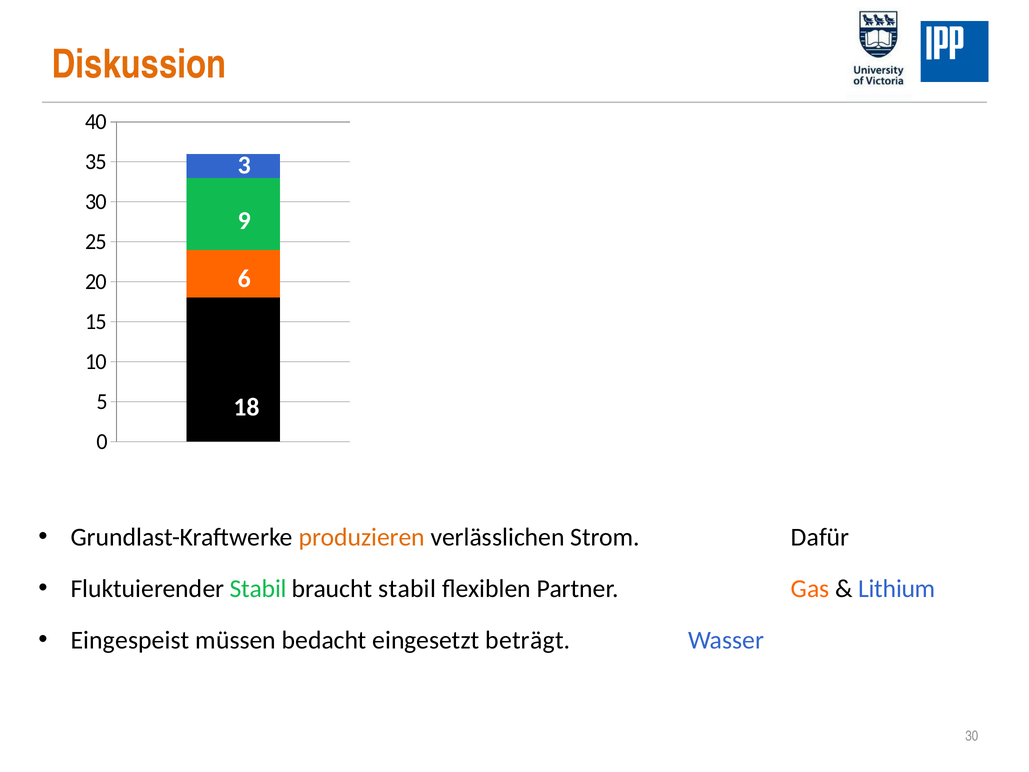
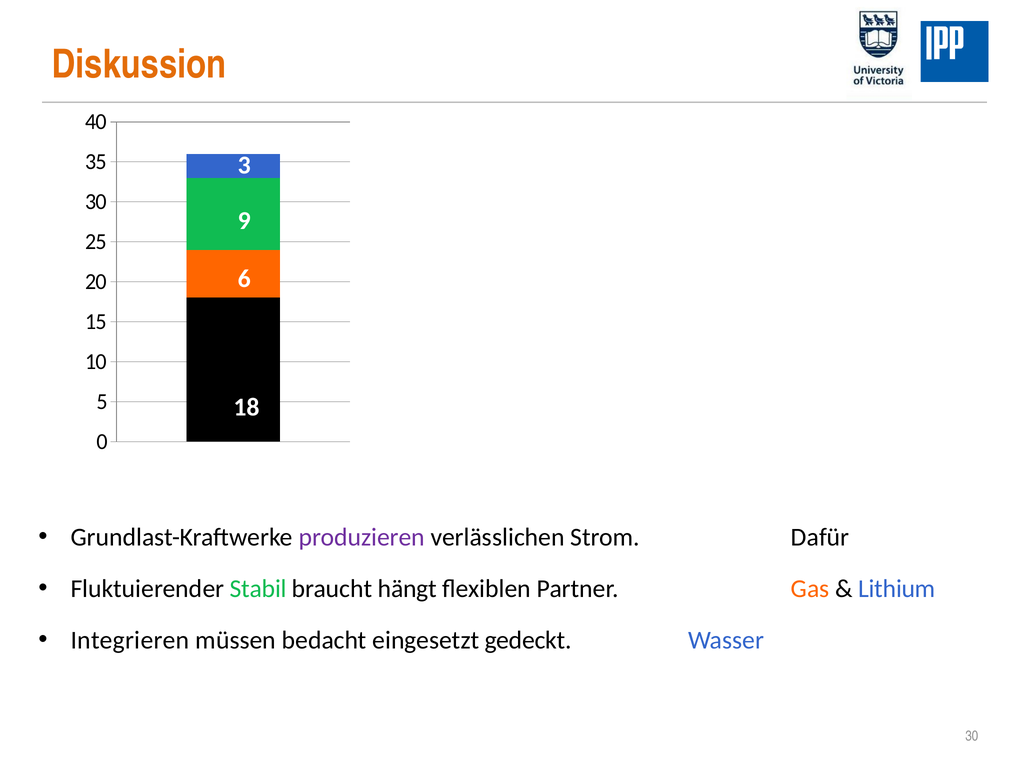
produzieren colour: orange -> purple (362, 537)
braucht stabil: stabil -> hängt (407, 588)
Eingespeist: Eingespeist -> Integrieren (130, 640)
beträgt: beträgt -> gedeckt (528, 640)
